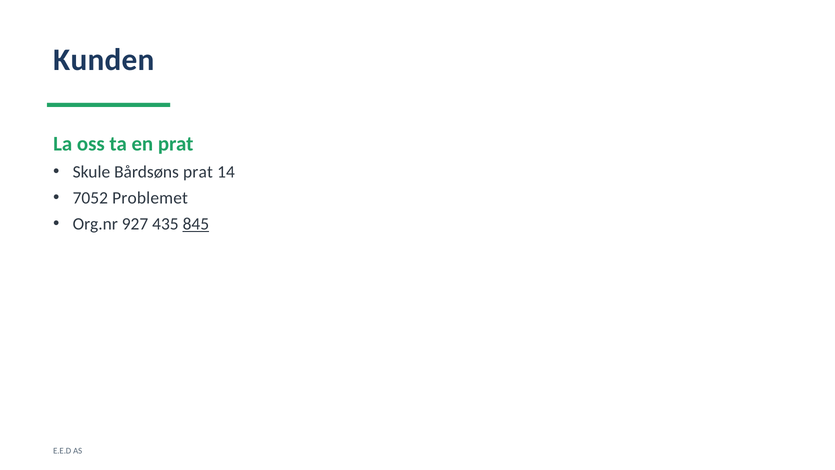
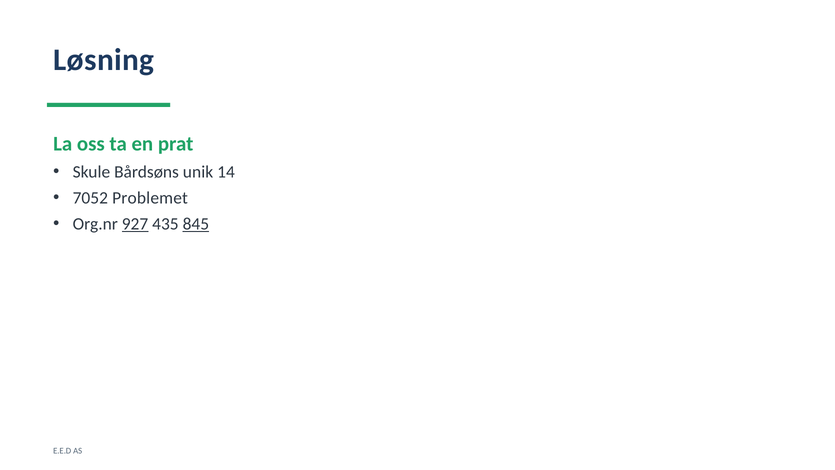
Kunden: Kunden -> Løsning (104, 60)
Bårdsøns prat: prat -> unik (198, 172)
927 underline: none -> present (135, 224)
